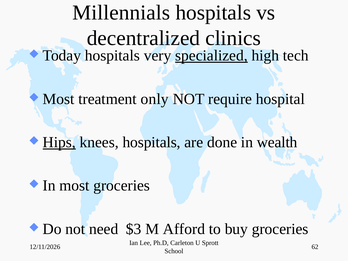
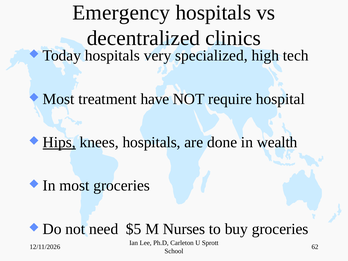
Millennials: Millennials -> Emergency (121, 13)
specialized underline: present -> none (211, 56)
only: only -> have (155, 99)
$3: $3 -> $5 (134, 229)
Afford: Afford -> Nurses (184, 229)
